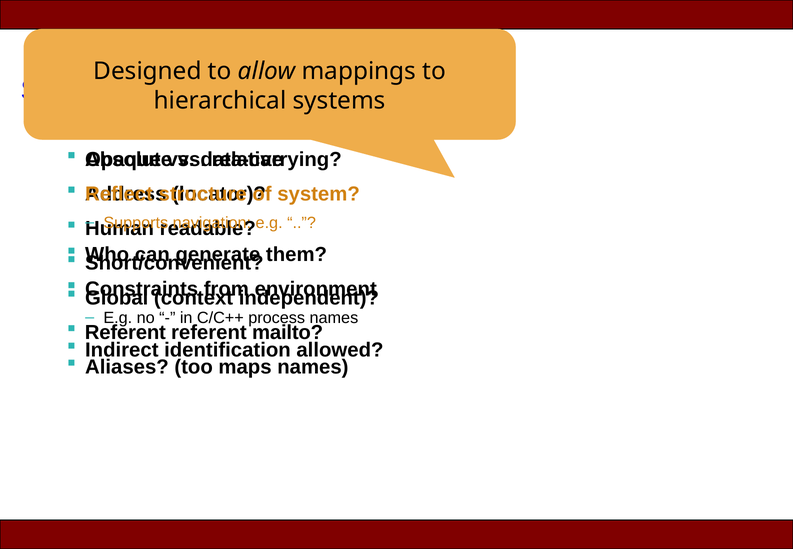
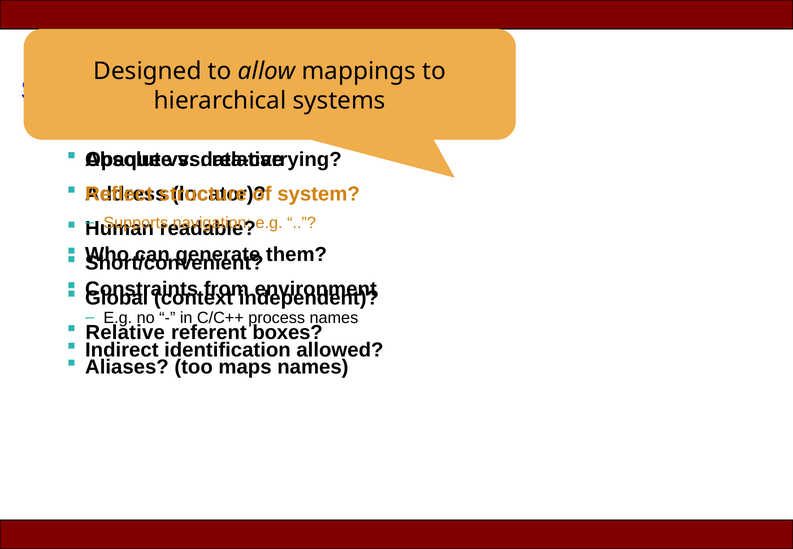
Referent: Referent -> Relative (125, 332)
mailto: mailto -> boxes (288, 332)
